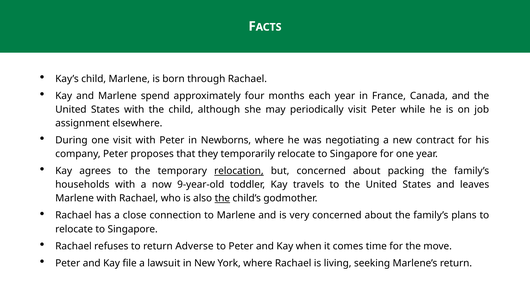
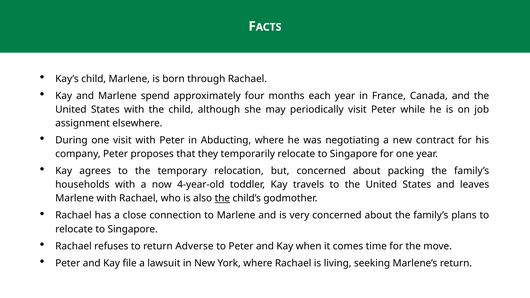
Newborns: Newborns -> Abducting (226, 140)
relocation underline: present -> none (239, 171)
9-year-old: 9-year-old -> 4-year-old (201, 185)
